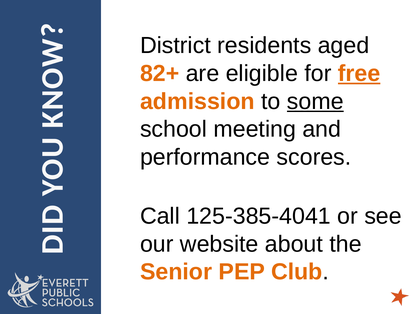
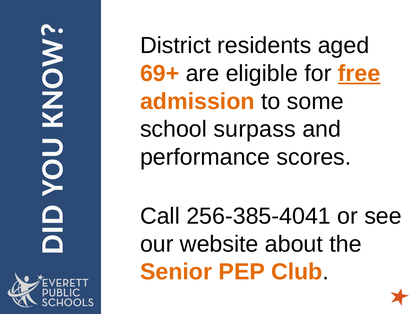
82+: 82+ -> 69+ (160, 73)
some underline: present -> none (315, 101)
meeting: meeting -> surpass (255, 129)
125-385-4041: 125-385-4041 -> 256-385-4041 (259, 216)
